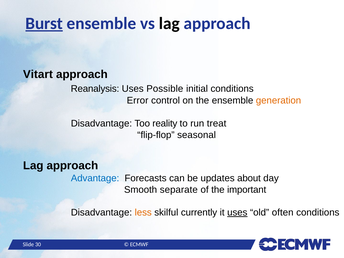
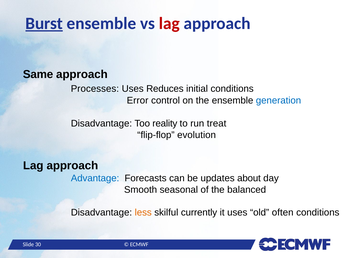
lag colour: black -> red (169, 23)
Vitart: Vitart -> Same (38, 74)
Reanalysis: Reanalysis -> Processes (95, 89)
Possible: Possible -> Reduces (165, 89)
generation colour: orange -> blue (279, 101)
seasonal: seasonal -> evolution (197, 135)
separate: separate -> seasonal (179, 190)
important: important -> balanced (247, 190)
uses underline: present -> none (237, 213)
